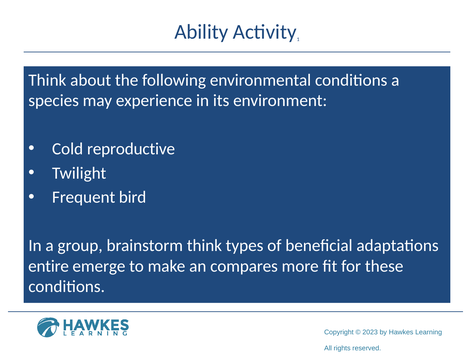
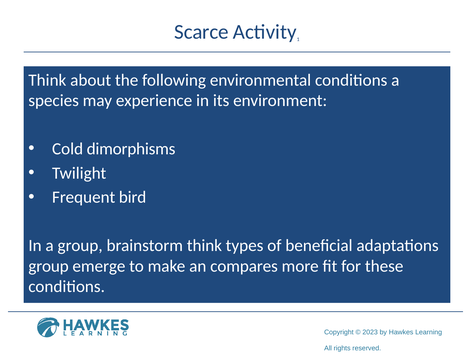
Ability: Ability -> Scarce (201, 32)
reproductive: reproductive -> dimorphisms (131, 149)
entire: entire -> group (49, 267)
